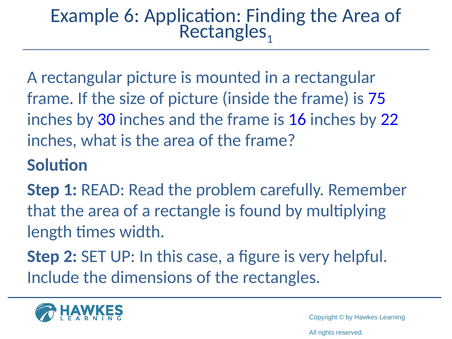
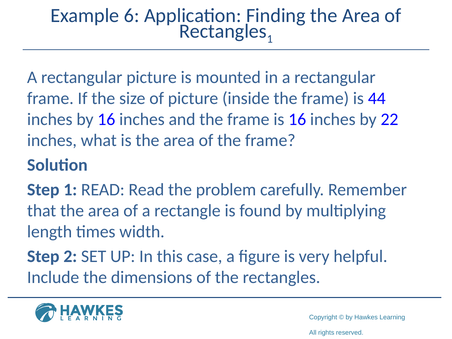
75: 75 -> 44 (377, 98)
by 30: 30 -> 16 (106, 119)
